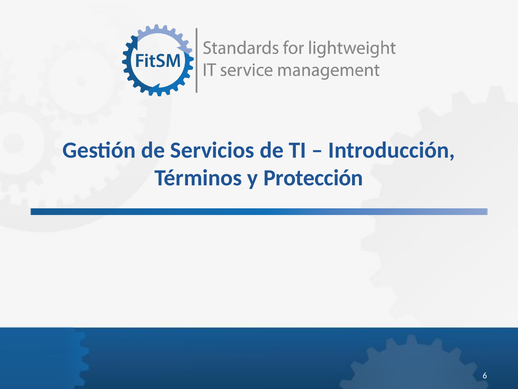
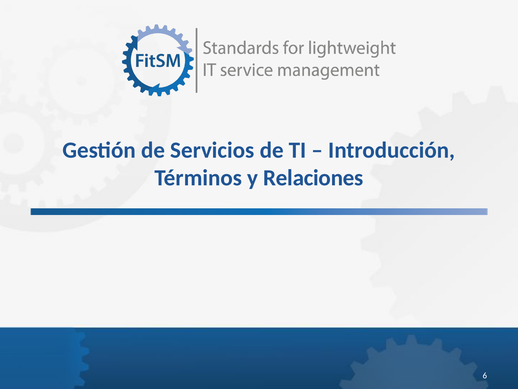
Protección: Protección -> Relaciones (313, 178)
